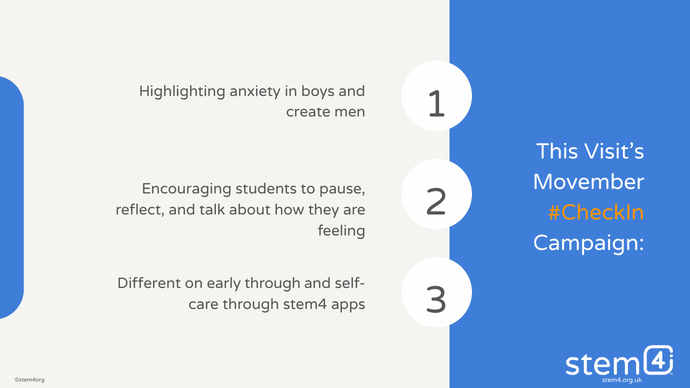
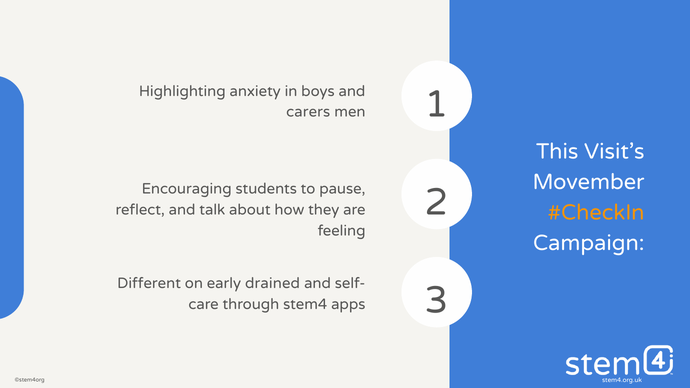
create: create -> carers (308, 112)
early through: through -> drained (273, 284)
